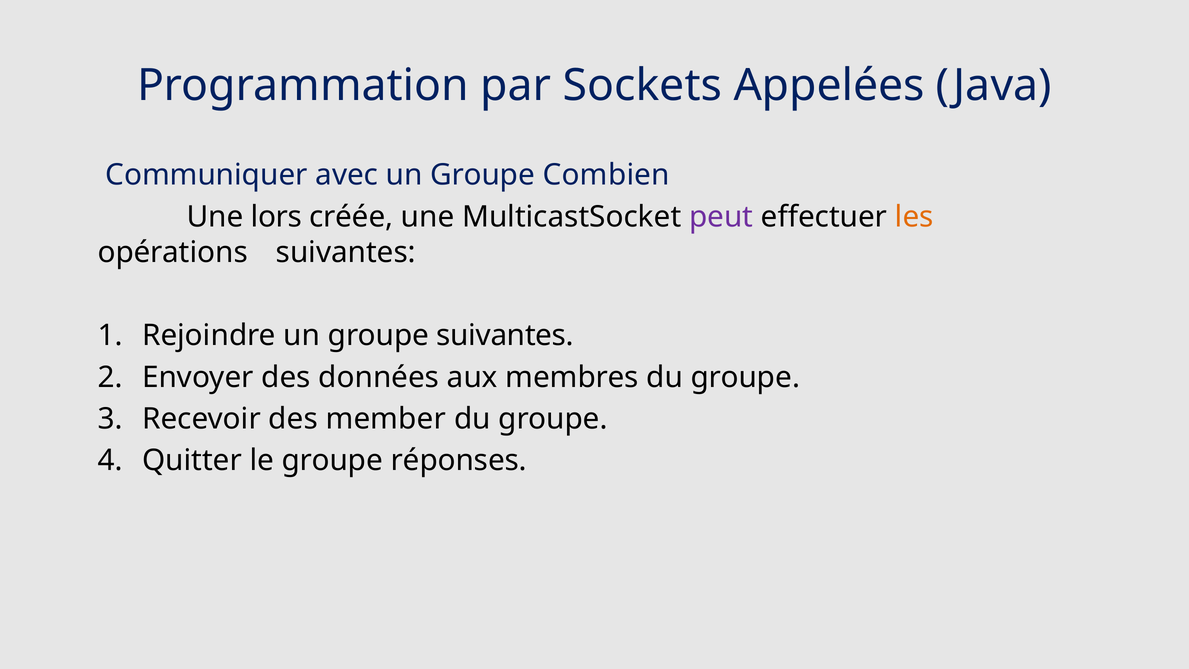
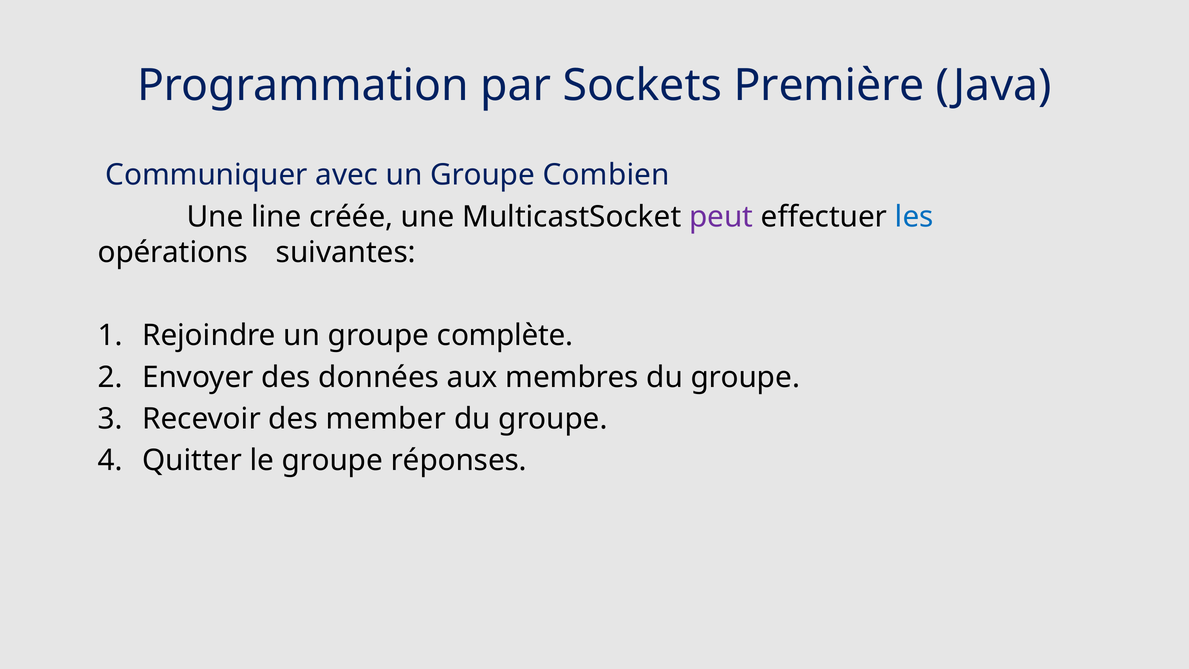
Appelées: Appelées -> Première (829, 86)
lors: lors -> line (276, 217)
les colour: orange -> blue (914, 217)
groupe suivantes: suivantes -> complète (505, 336)
